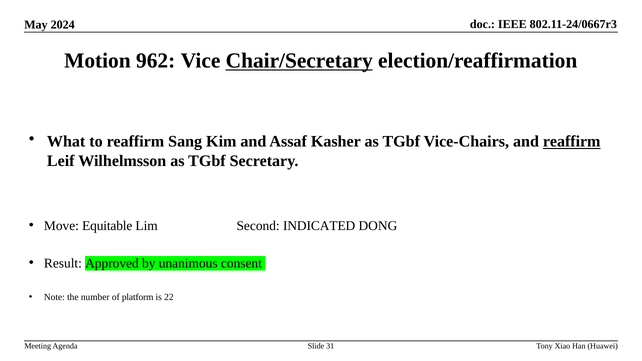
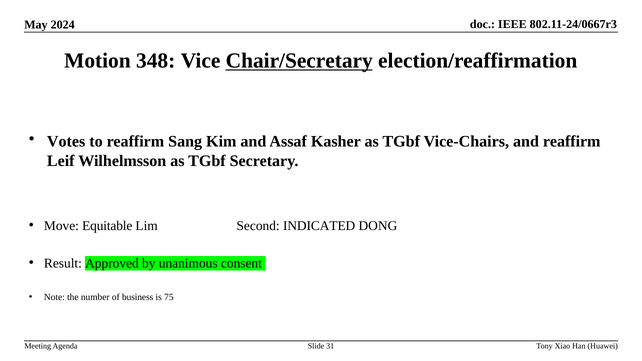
962: 962 -> 348 (156, 61)
What: What -> Votes (66, 142)
reaffirm underline: present -> none (572, 142)
platform: platform -> business (138, 297)
22: 22 -> 75 (169, 297)
